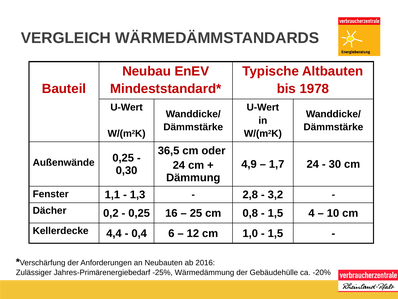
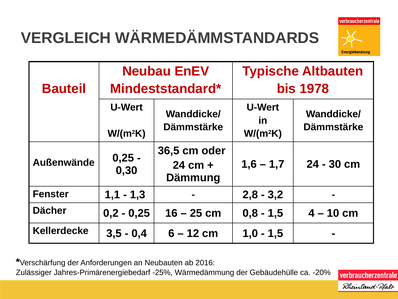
4,9: 4,9 -> 1,6 (249, 164)
4,4: 4,4 -> 3,5 (114, 233)
